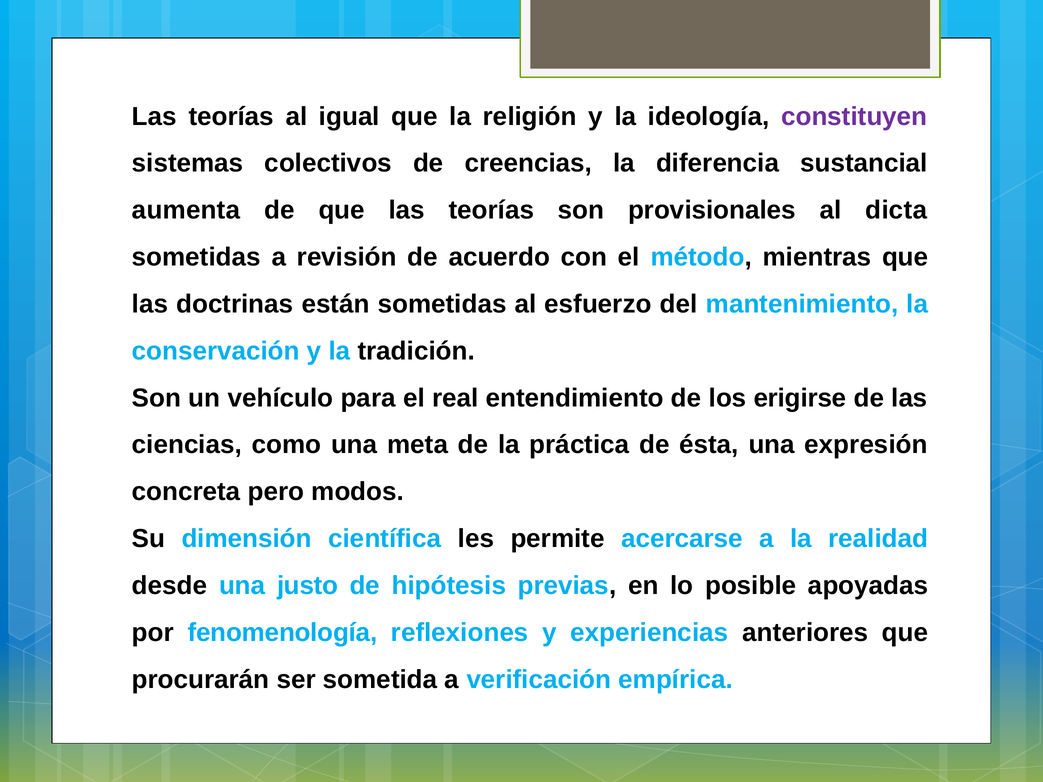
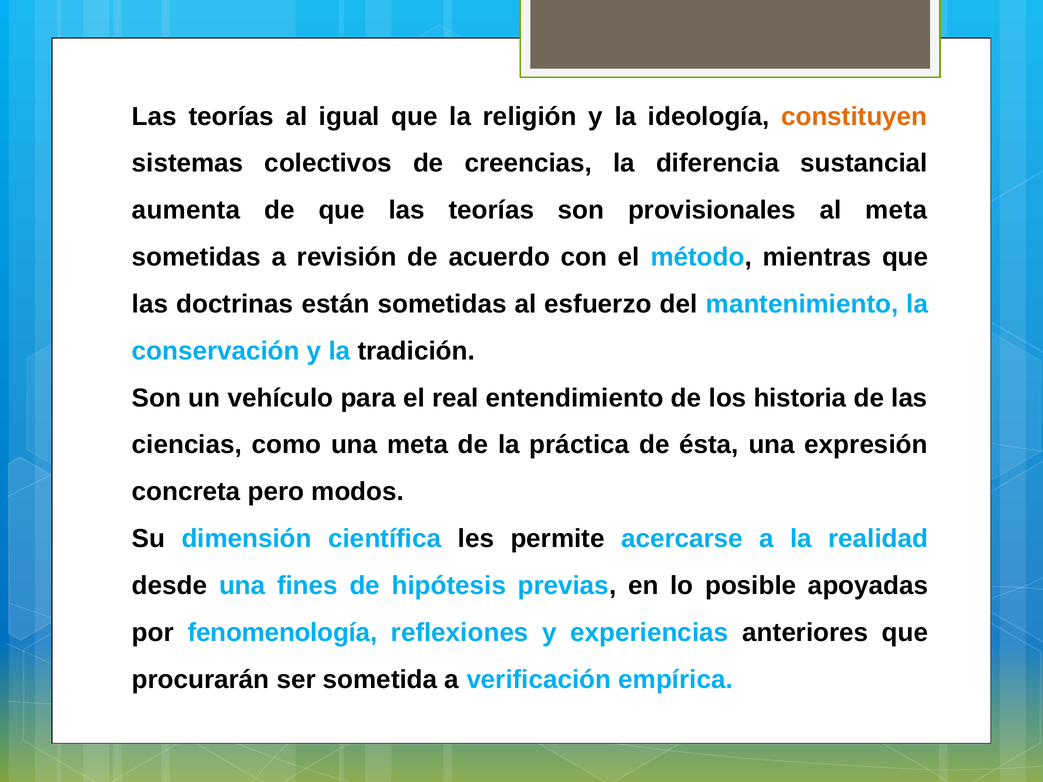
constituyen colour: purple -> orange (854, 116)
al dicta: dicta -> meta (896, 210)
erigirse: erigirse -> historia (800, 398)
justo: justo -> fines (307, 586)
